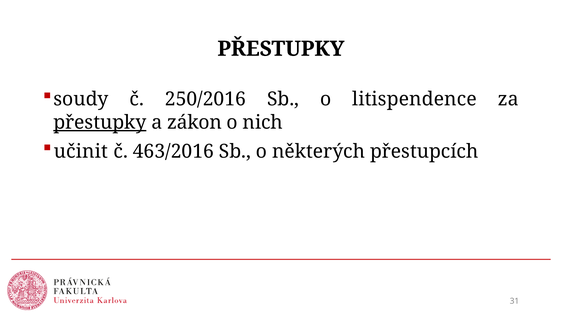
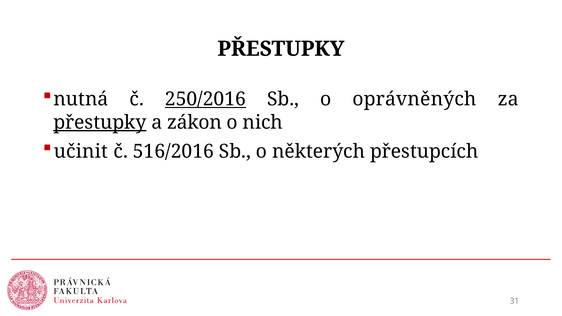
soudy: soudy -> nutná (81, 99)
250/2016 underline: none -> present (205, 99)
litispendence: litispendence -> oprávněných (414, 99)
463/2016: 463/2016 -> 516/2016 (173, 151)
